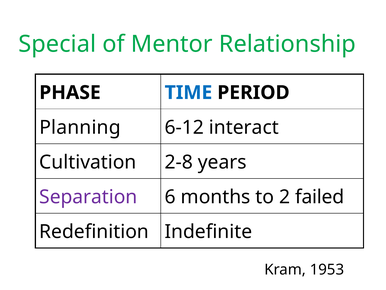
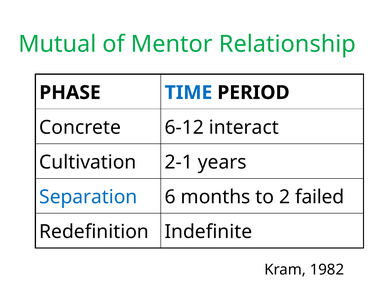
Special: Special -> Mutual (57, 44)
Planning: Planning -> Concrete (80, 127)
2-8: 2-8 -> 2-1 (179, 162)
Separation colour: purple -> blue (88, 197)
1953: 1953 -> 1982 (327, 269)
